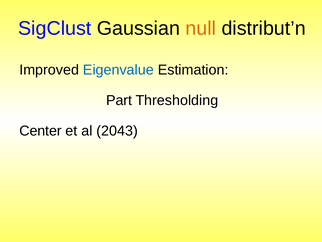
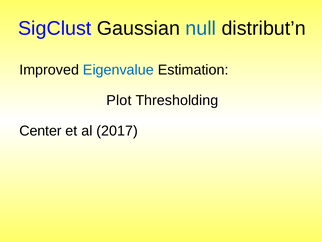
null colour: orange -> blue (201, 28)
Part: Part -> Plot (119, 100)
2043: 2043 -> 2017 (117, 131)
